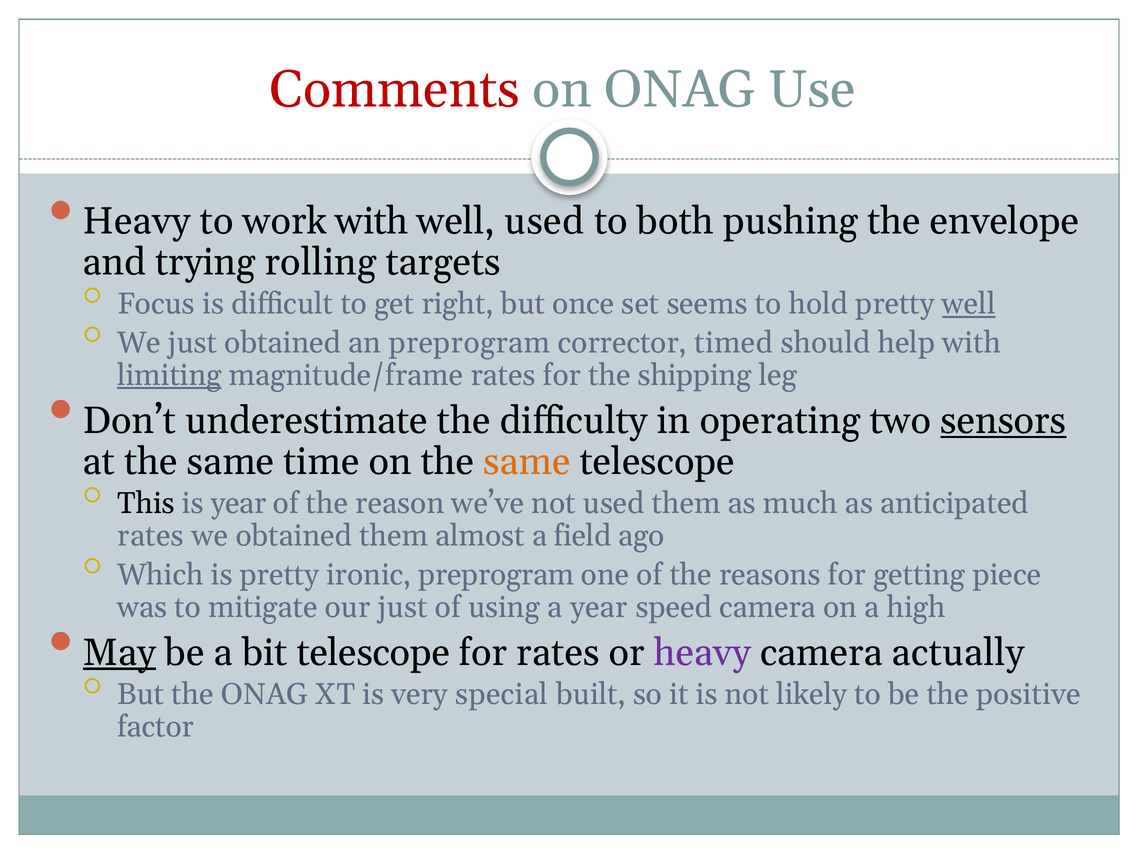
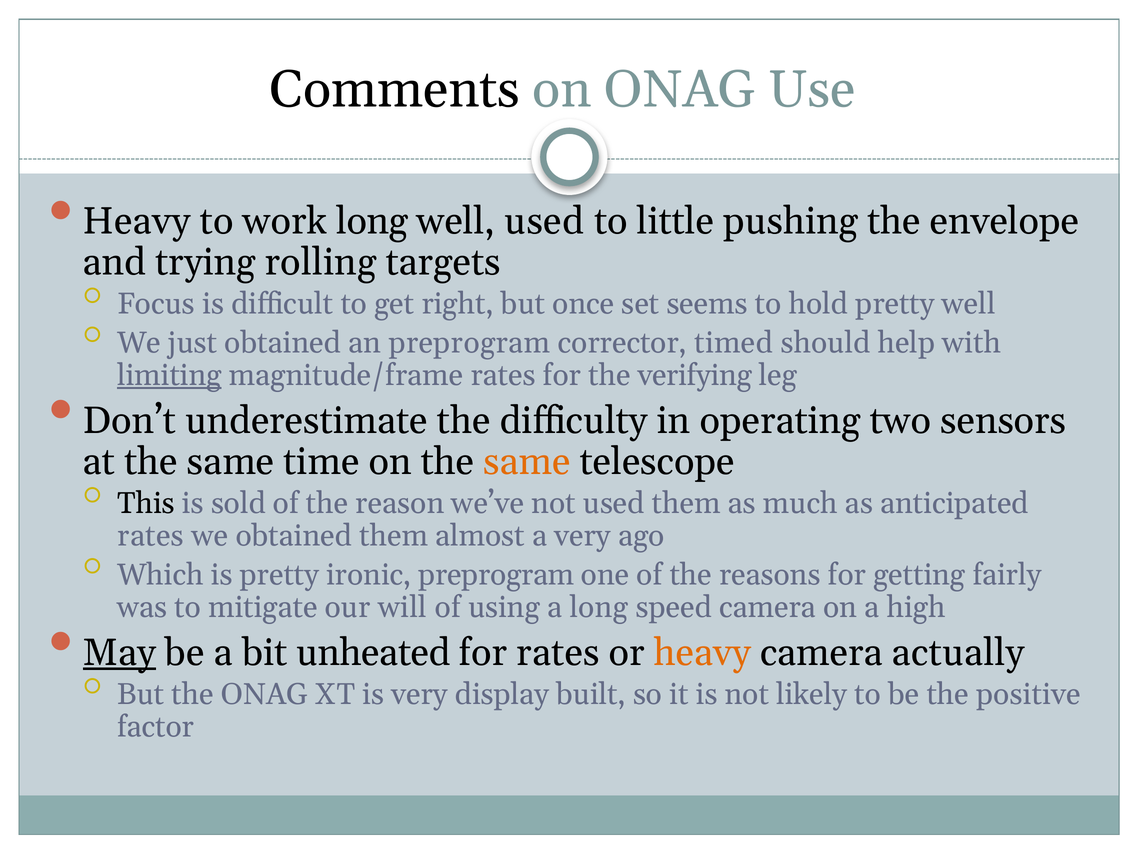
Comments colour: red -> black (395, 90)
work with: with -> long (372, 221)
both: both -> little (675, 221)
well underline: present -> none (969, 304)
shipping: shipping -> verifying (695, 375)
sensors underline: present -> none (1003, 421)
is year: year -> sold (238, 504)
a field: field -> very (582, 536)
piece: piece -> fairly (1007, 575)
our just: just -> will (403, 607)
a year: year -> long (599, 607)
bit telescope: telescope -> unheated (373, 653)
heavy colour: purple -> orange (702, 653)
special: special -> display (502, 695)
